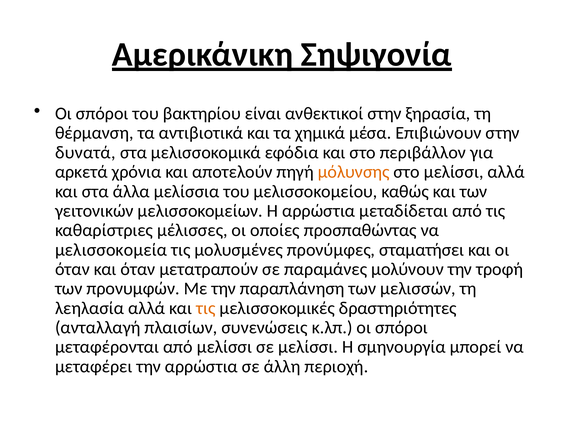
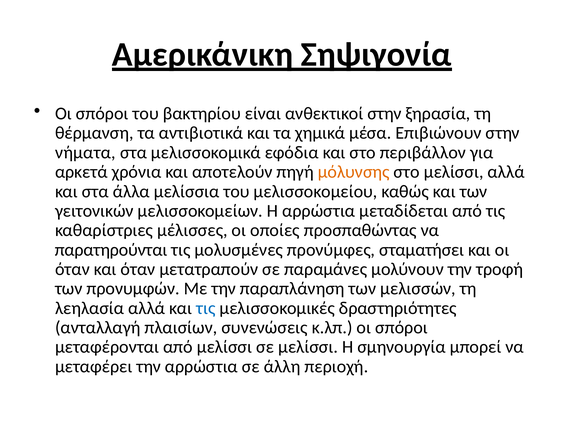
δυνατά: δυνατά -> νήματα (85, 152)
μελισσοκομεία: μελισσοκομεία -> παρατηρούνται (111, 250)
τις colour: orange -> blue (206, 308)
